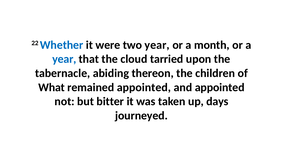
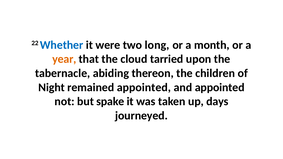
two year: year -> long (157, 45)
year colour: blue -> orange (64, 59)
What: What -> Night (52, 87)
bitter: bitter -> spake (110, 102)
